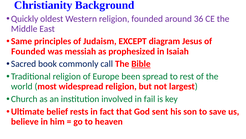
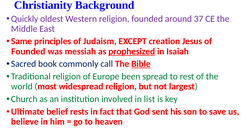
36: 36 -> 37 (199, 19)
diagram: diagram -> creation (164, 41)
prophesized underline: none -> present (132, 51)
fail: fail -> list (149, 99)
